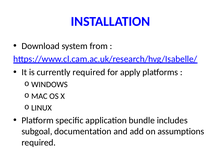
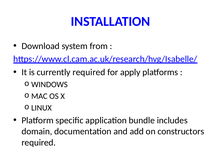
subgoal: subgoal -> domain (37, 131)
assumptions: assumptions -> constructors (181, 131)
